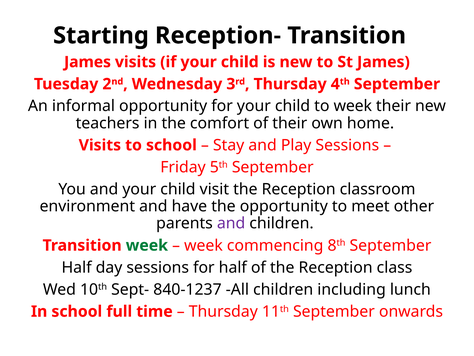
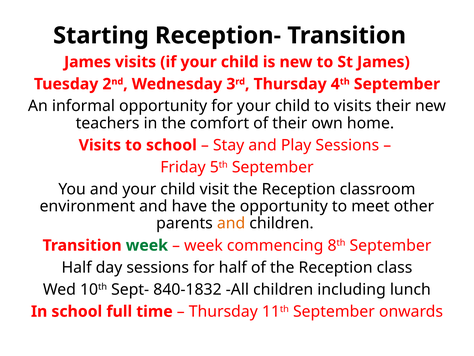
to week: week -> visits (353, 106)
and colour: purple -> orange (231, 223)
840-1237: 840-1237 -> 840-1832 (187, 289)
